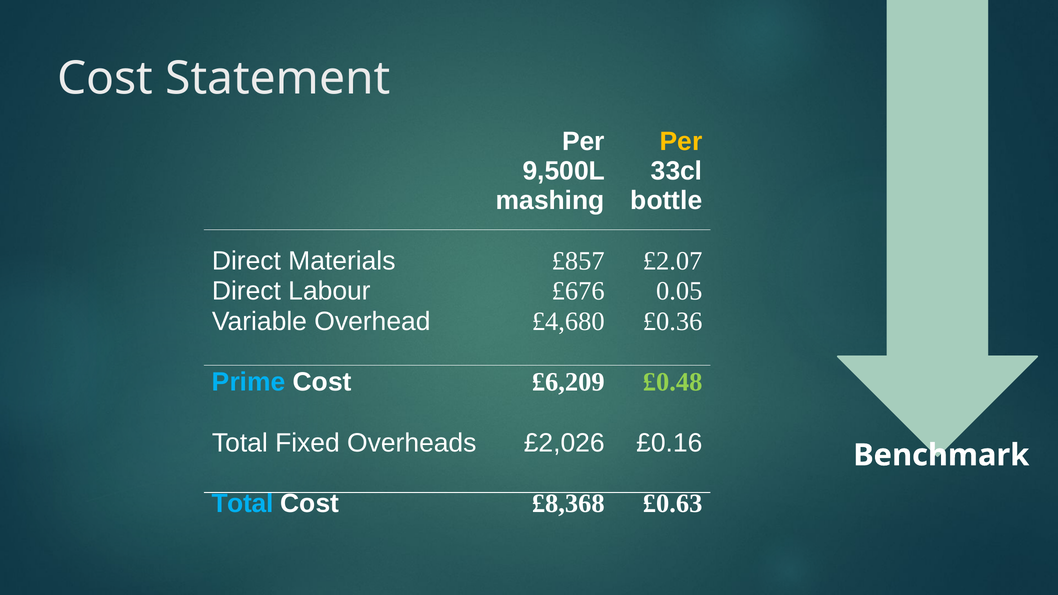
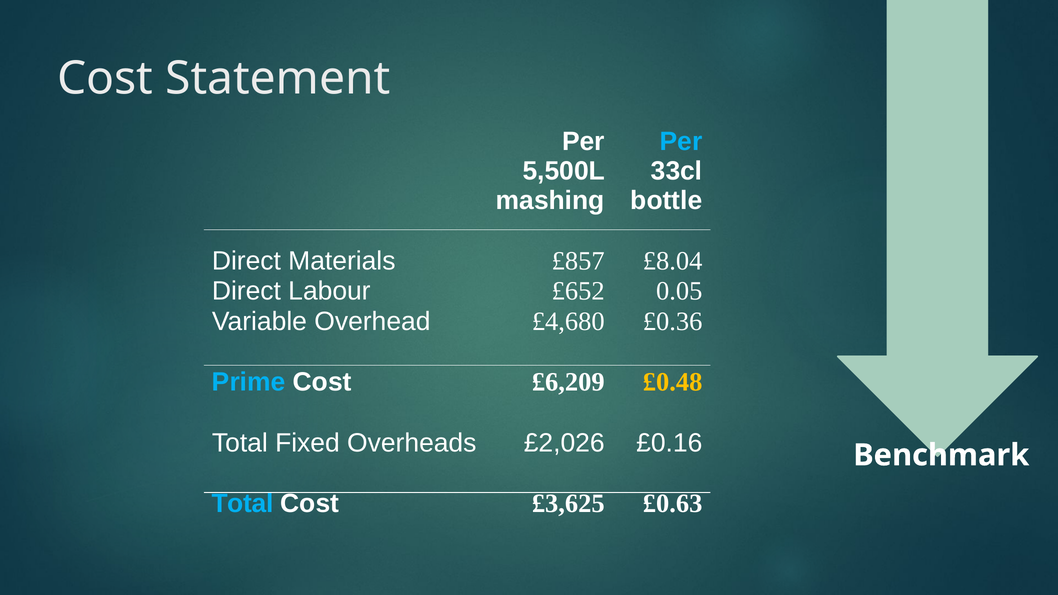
Per colour: yellow -> light blue (681, 141)
9,500L: 9,500L -> 5,500L (564, 171)
£2.07: £2.07 -> £8.04 (673, 261)
£676: £676 -> £652 (578, 291)
£0.48 colour: light green -> yellow (673, 382)
£8,368: £8,368 -> £3,625 (568, 504)
